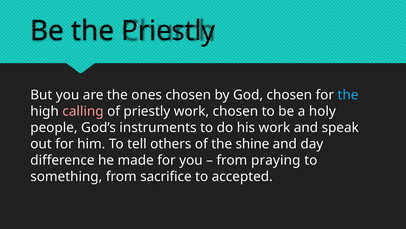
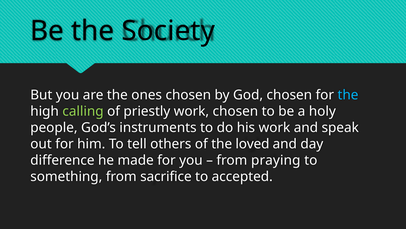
the Priestly: Priestly -> Society (168, 31)
calling colour: pink -> light green (83, 111)
shine: shine -> loved (252, 144)
